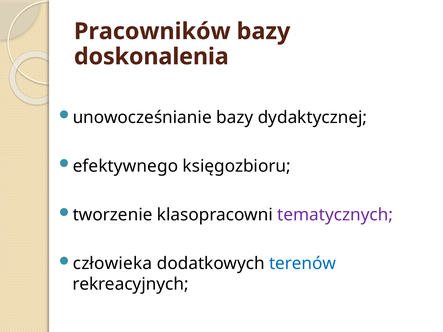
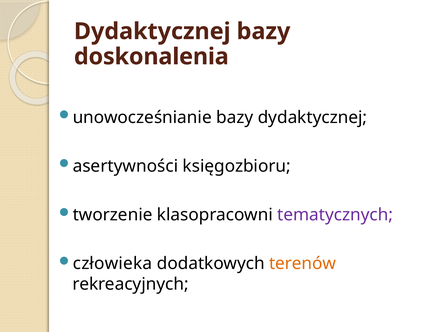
Pracowników: Pracowników -> Dydaktycznej (152, 31)
efektywnego: efektywnego -> asertywności (125, 166)
terenów colour: blue -> orange (303, 264)
